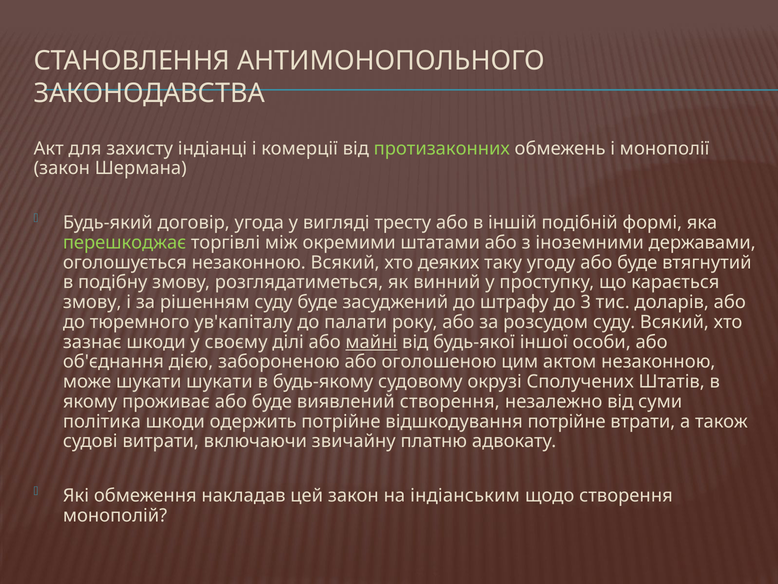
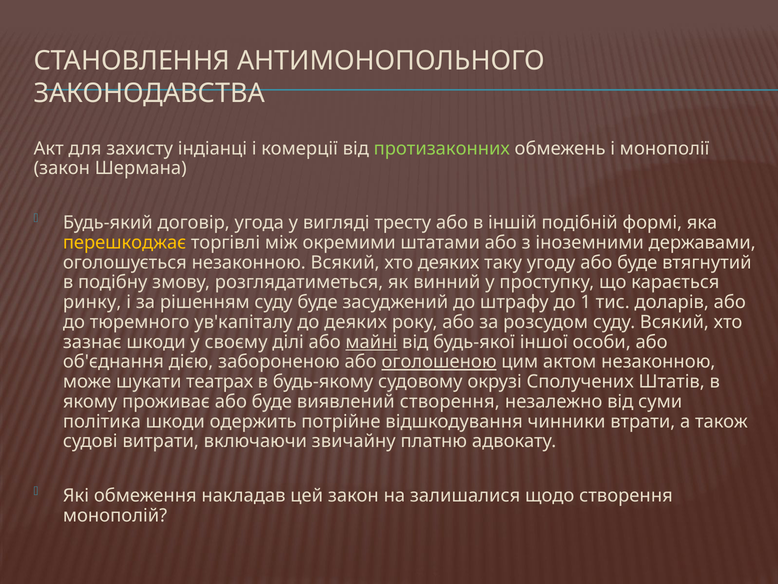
перешкоджає colour: light green -> yellow (125, 242)
змову: змову -> ринку (92, 302)
3: 3 -> 1 (586, 302)
до палати: палати -> деяких (356, 322)
оголошеною underline: none -> present (439, 362)
шукати шукати: шукати -> театрах (220, 381)
відшкодування потрійне: потрійне -> чинники (567, 421)
індіанським: індіанським -> залишалися (465, 495)
